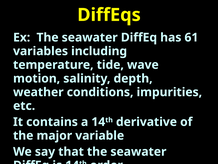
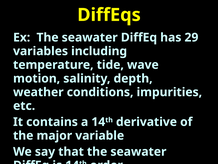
61: 61 -> 29 (191, 37)
